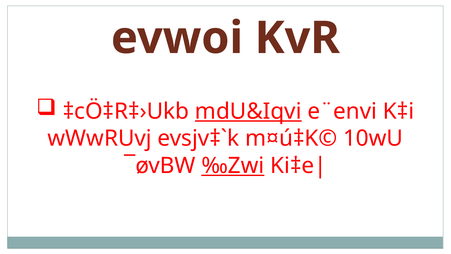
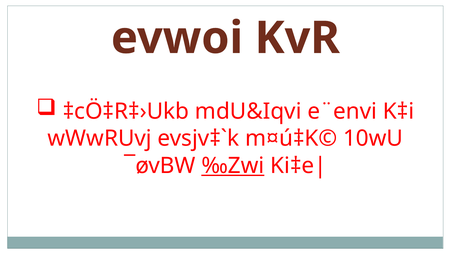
mdU&Iqvi underline: present -> none (248, 111)
